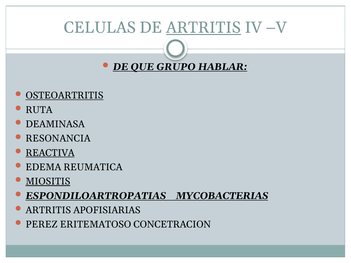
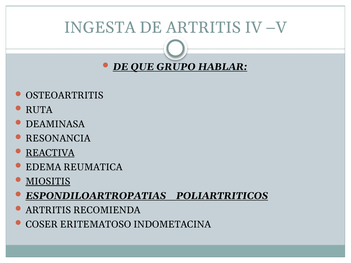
CELULAS: CELULAS -> INGESTA (100, 28)
ARTRITIS underline: present -> none (204, 28)
OSTEOARTRITIS underline: present -> none (64, 96)
MYCOBACTERIAS: MYCOBACTERIAS -> POLIARTRITICOS (222, 196)
APOFISIARIAS: APOFISIARIAS -> RECOMIENDA (107, 210)
PEREZ: PEREZ -> COSER (42, 225)
CONCETRACION: CONCETRACION -> INDOMETACINA (172, 225)
